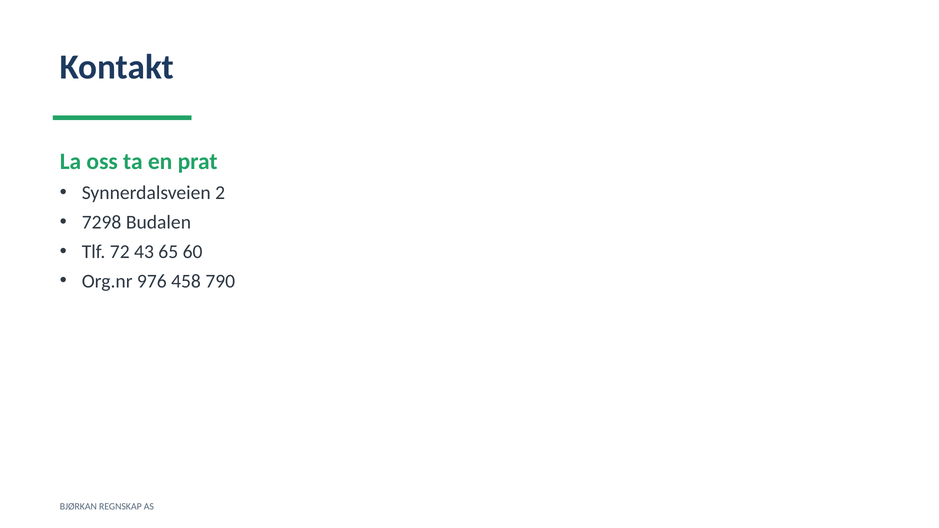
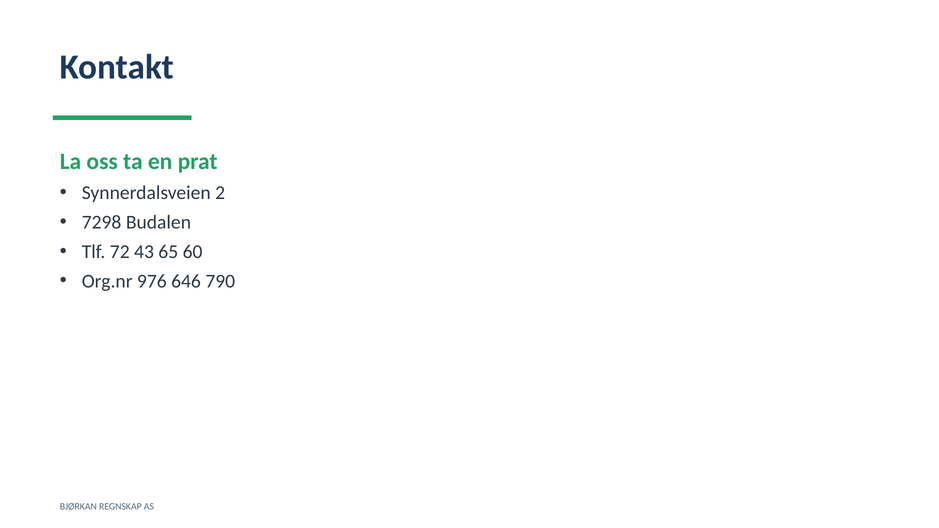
458: 458 -> 646 (186, 281)
